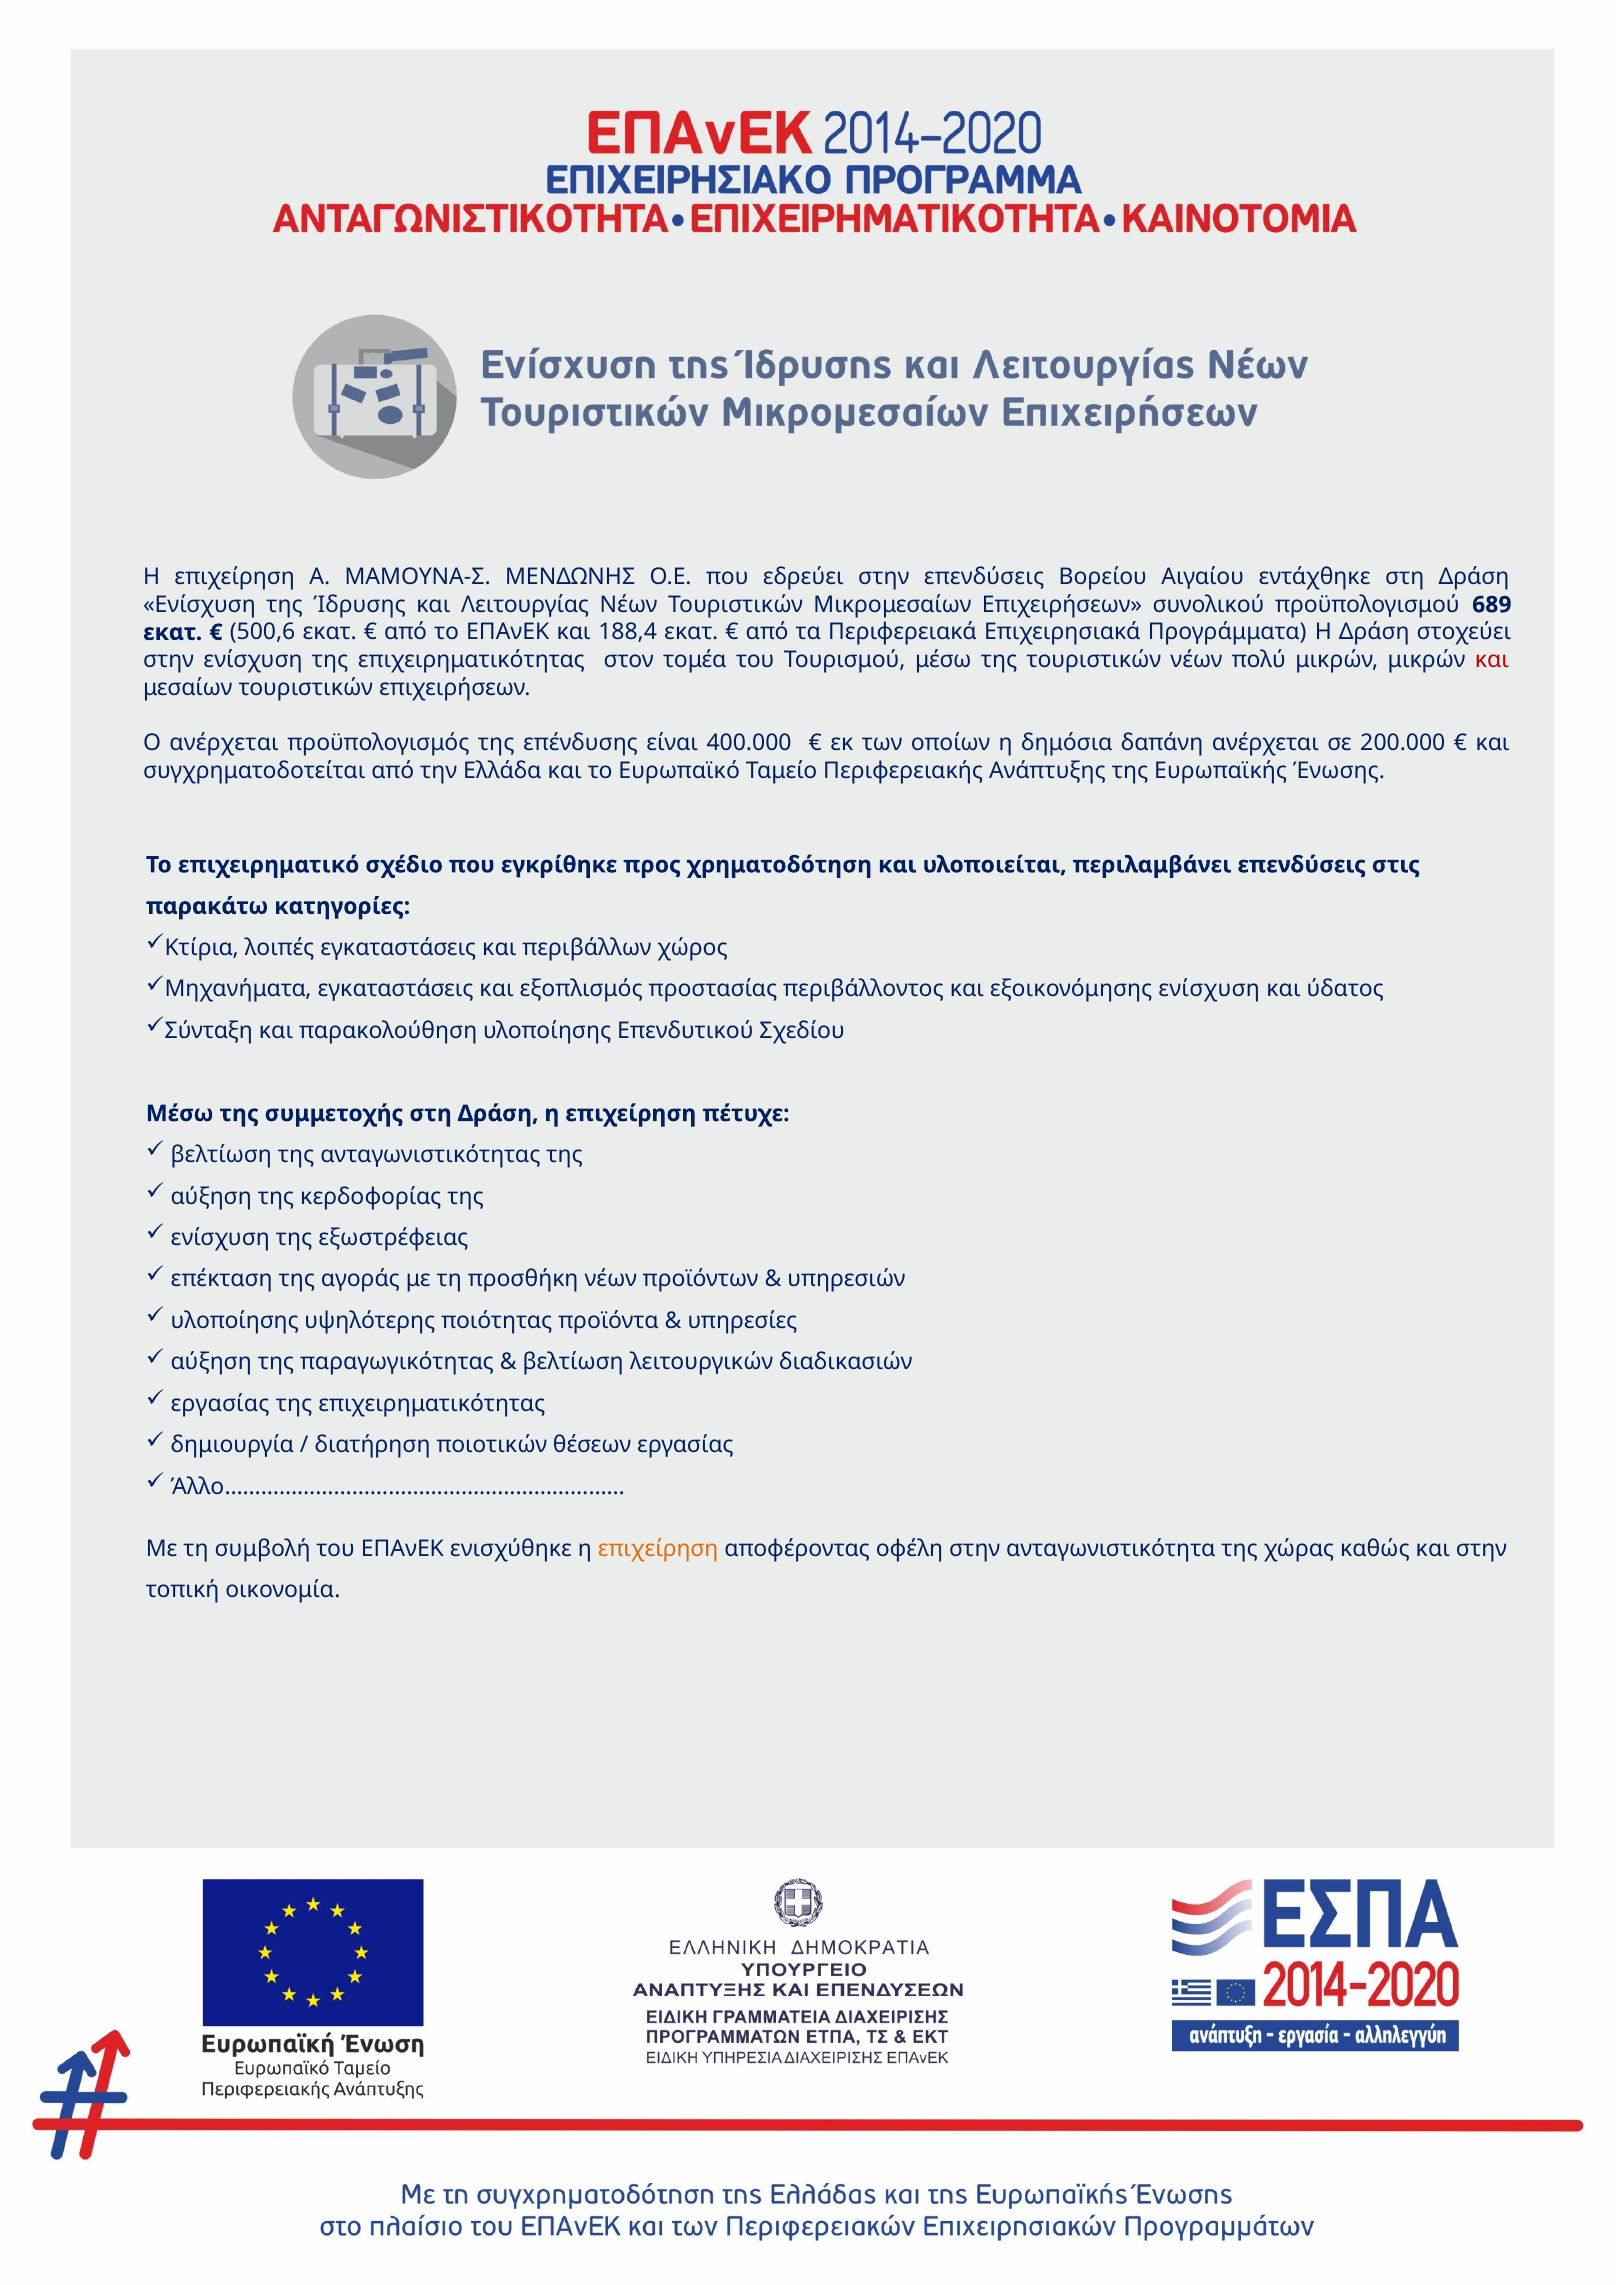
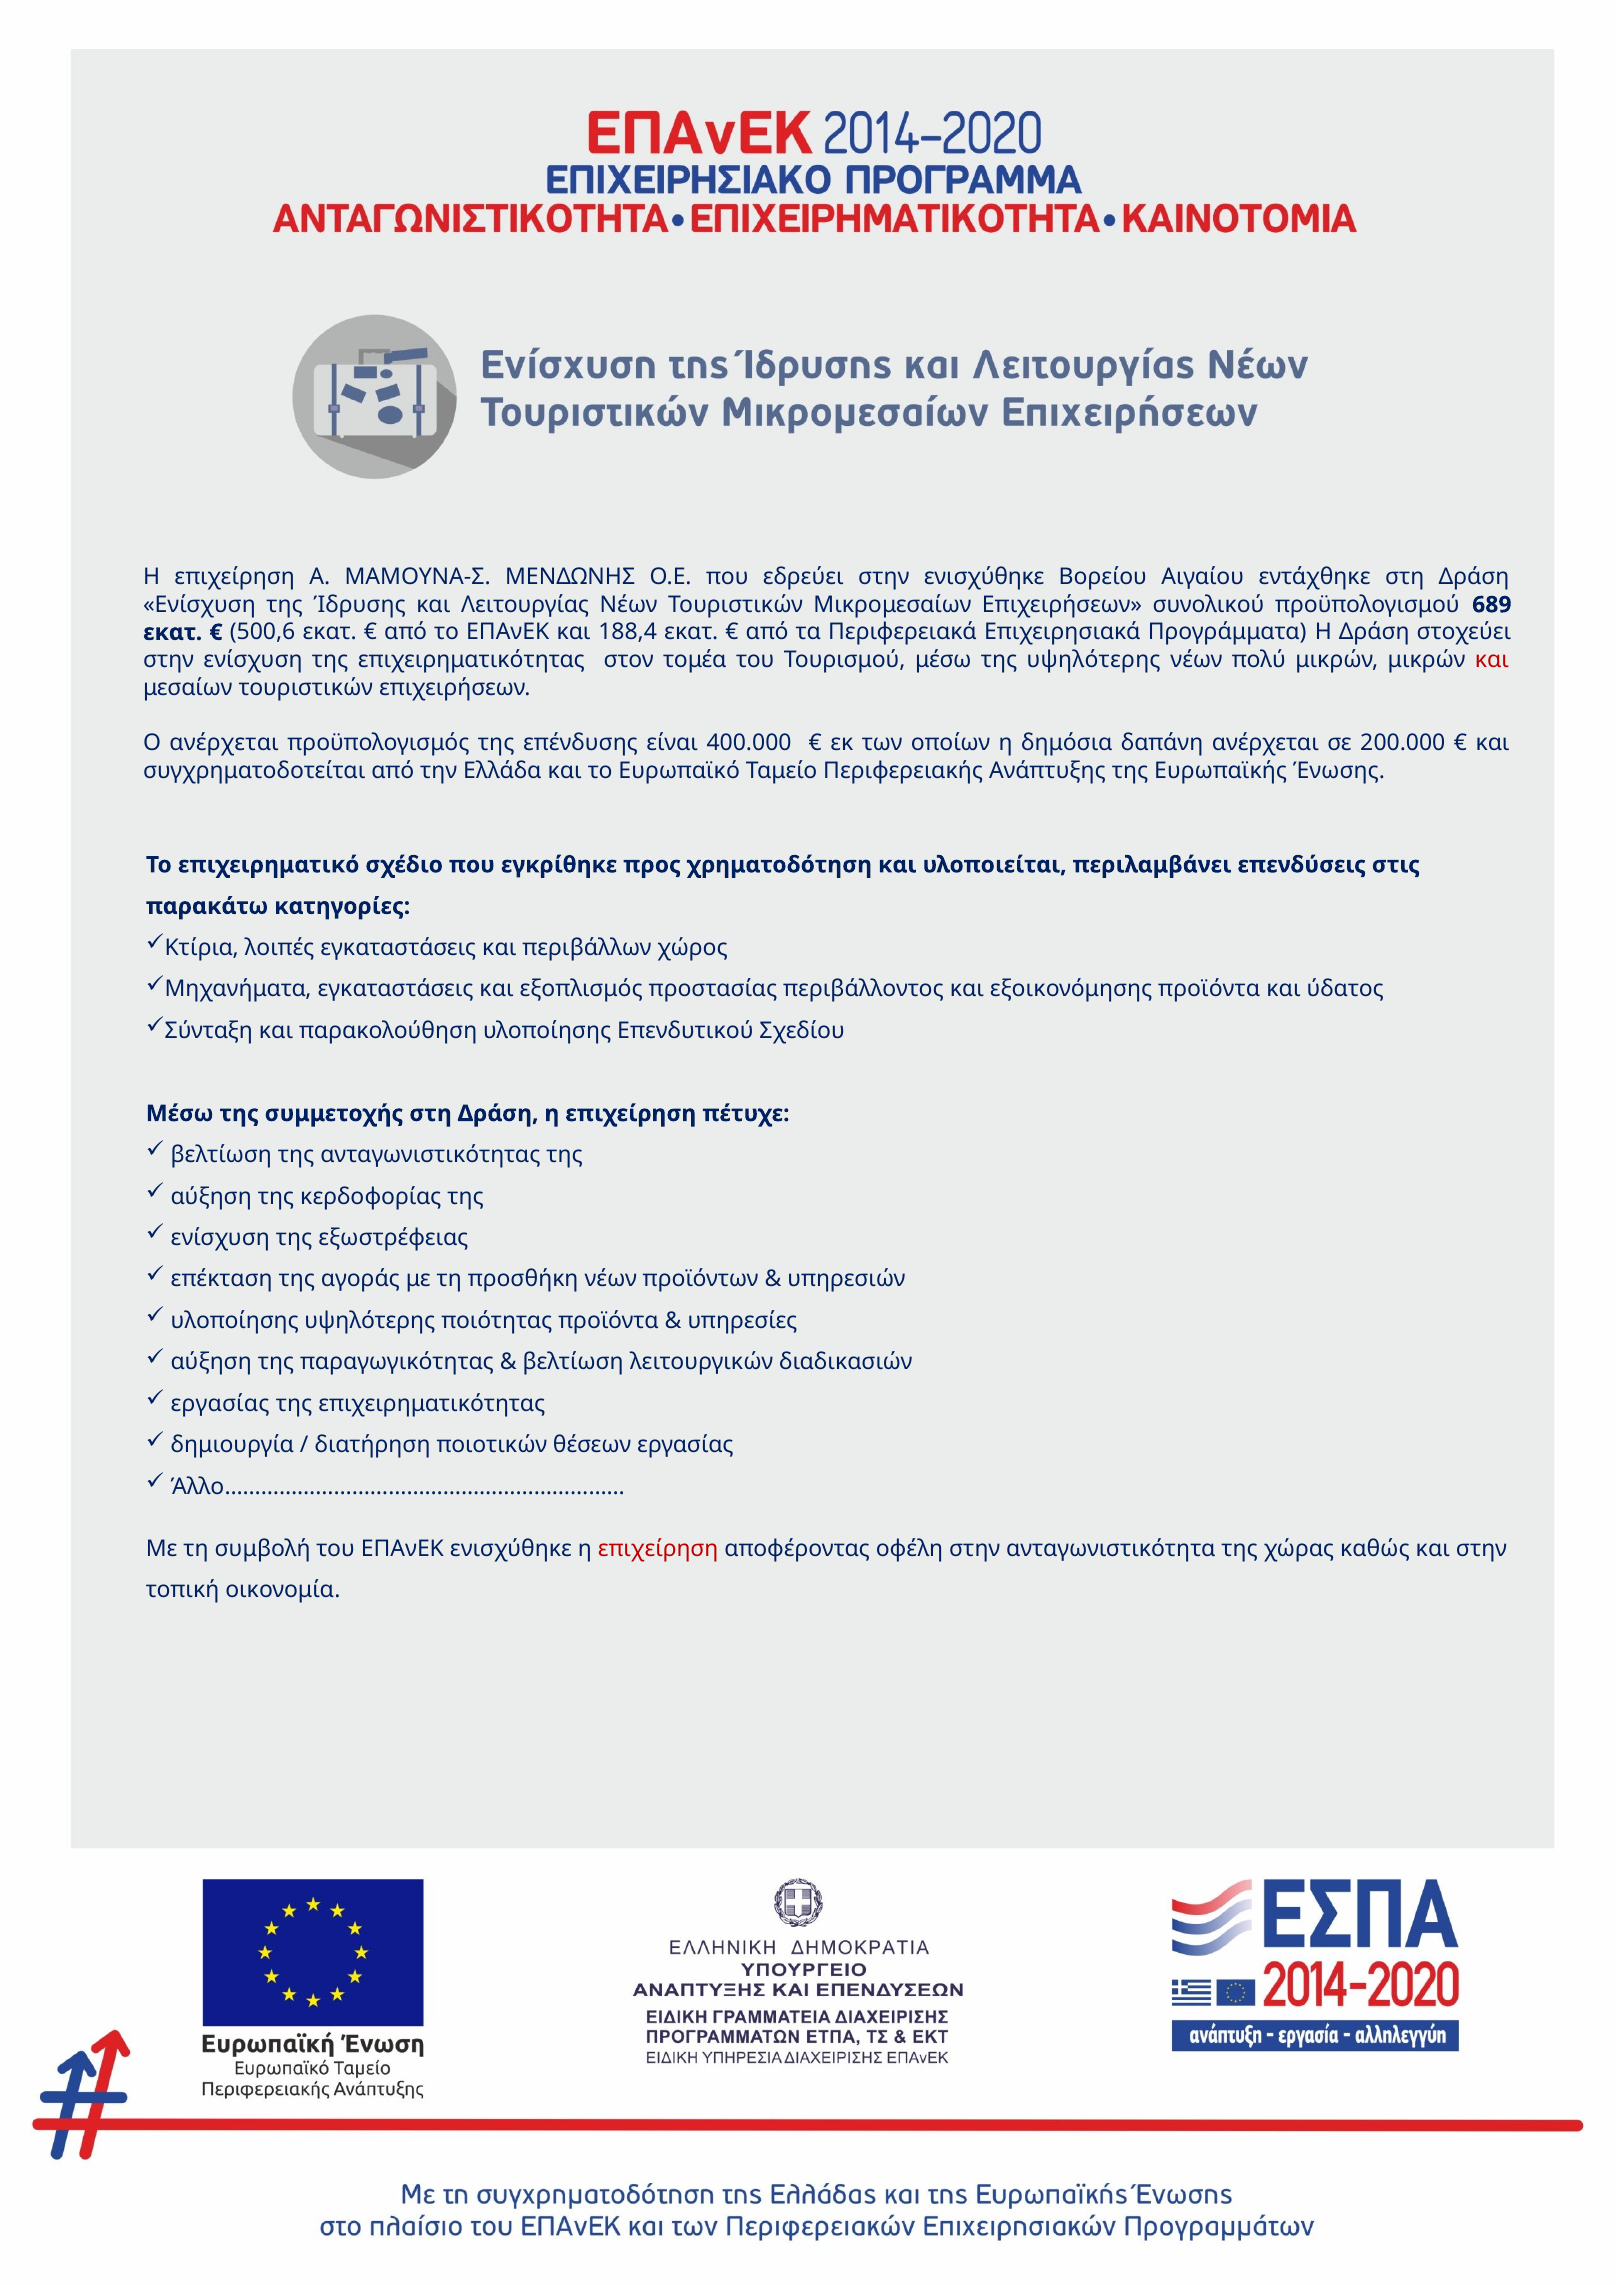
στην επενδύσεις: επενδύσεις -> ενισχύθηκε (984, 577)
της τουριστικών: τουριστικών -> υψηλότερης (1094, 660)
εξοικονόμησης ενίσχυση: ενίσχυση -> προϊόντα (1209, 989)
επιχείρηση colour: orange -> red (658, 1549)
